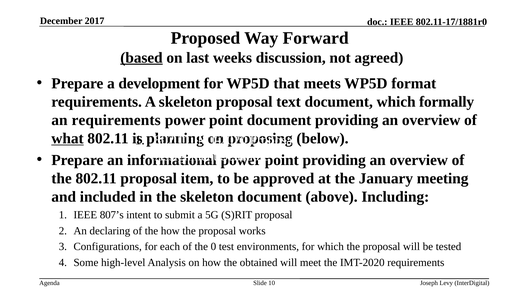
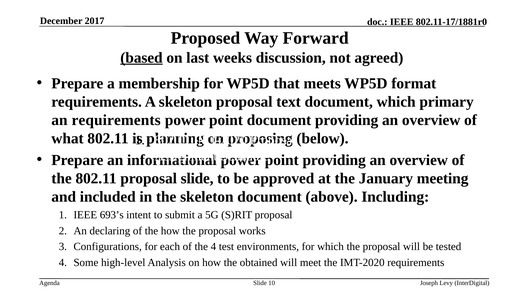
development: development -> membership (159, 83)
formally: formally -> primary (447, 102)
what underline: present -> none (68, 138)
proposal item: item -> slide (197, 178)
807’s: 807’s -> 693’s (112, 215)
the 0: 0 -> 4 (213, 246)
